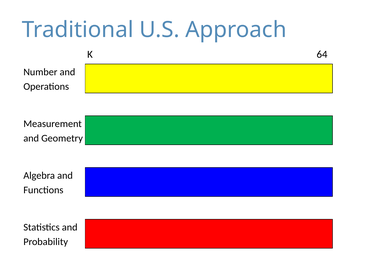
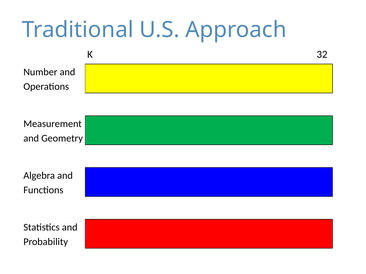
64: 64 -> 32 (322, 54)
